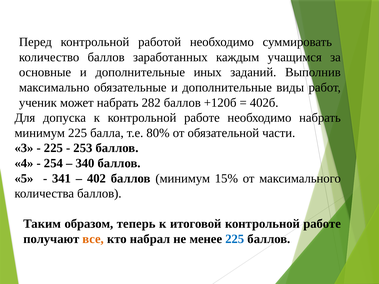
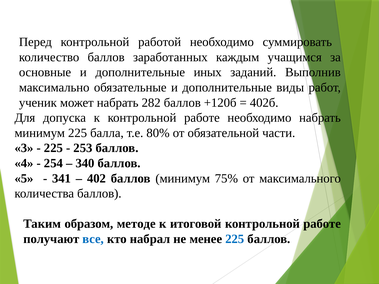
15%: 15% -> 75% (226, 178)
теперь: теперь -> методе (136, 224)
все colour: orange -> blue (93, 239)
